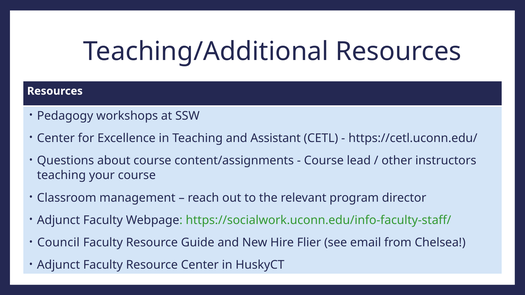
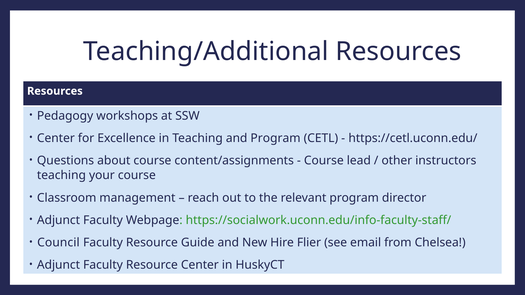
and Assistant: Assistant -> Program (276, 138)
